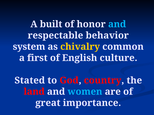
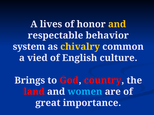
built: built -> lives (51, 24)
and colour: light blue -> yellow (117, 24)
first: first -> vied (37, 58)
Stated: Stated -> Brings (30, 81)
